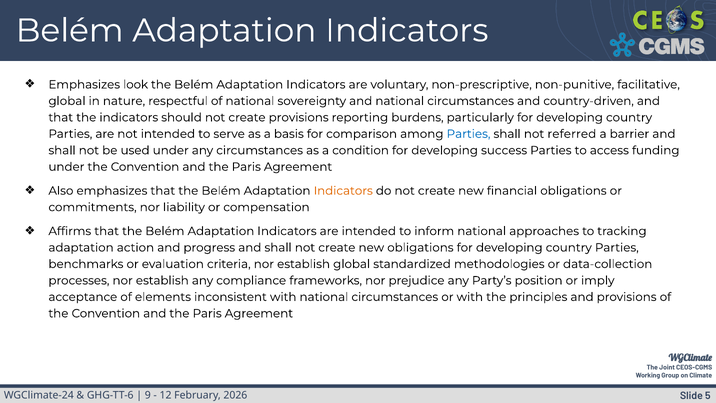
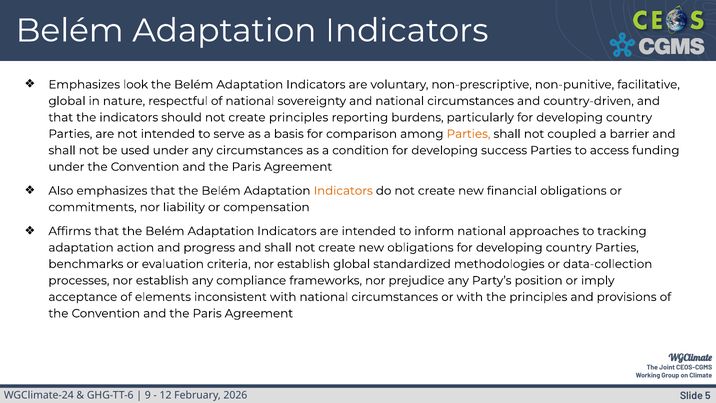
create provisions: provisions -> principles (299, 117)
Parties colour: blue -> orange (468, 134)
referred: referred -> coupled (572, 134)
